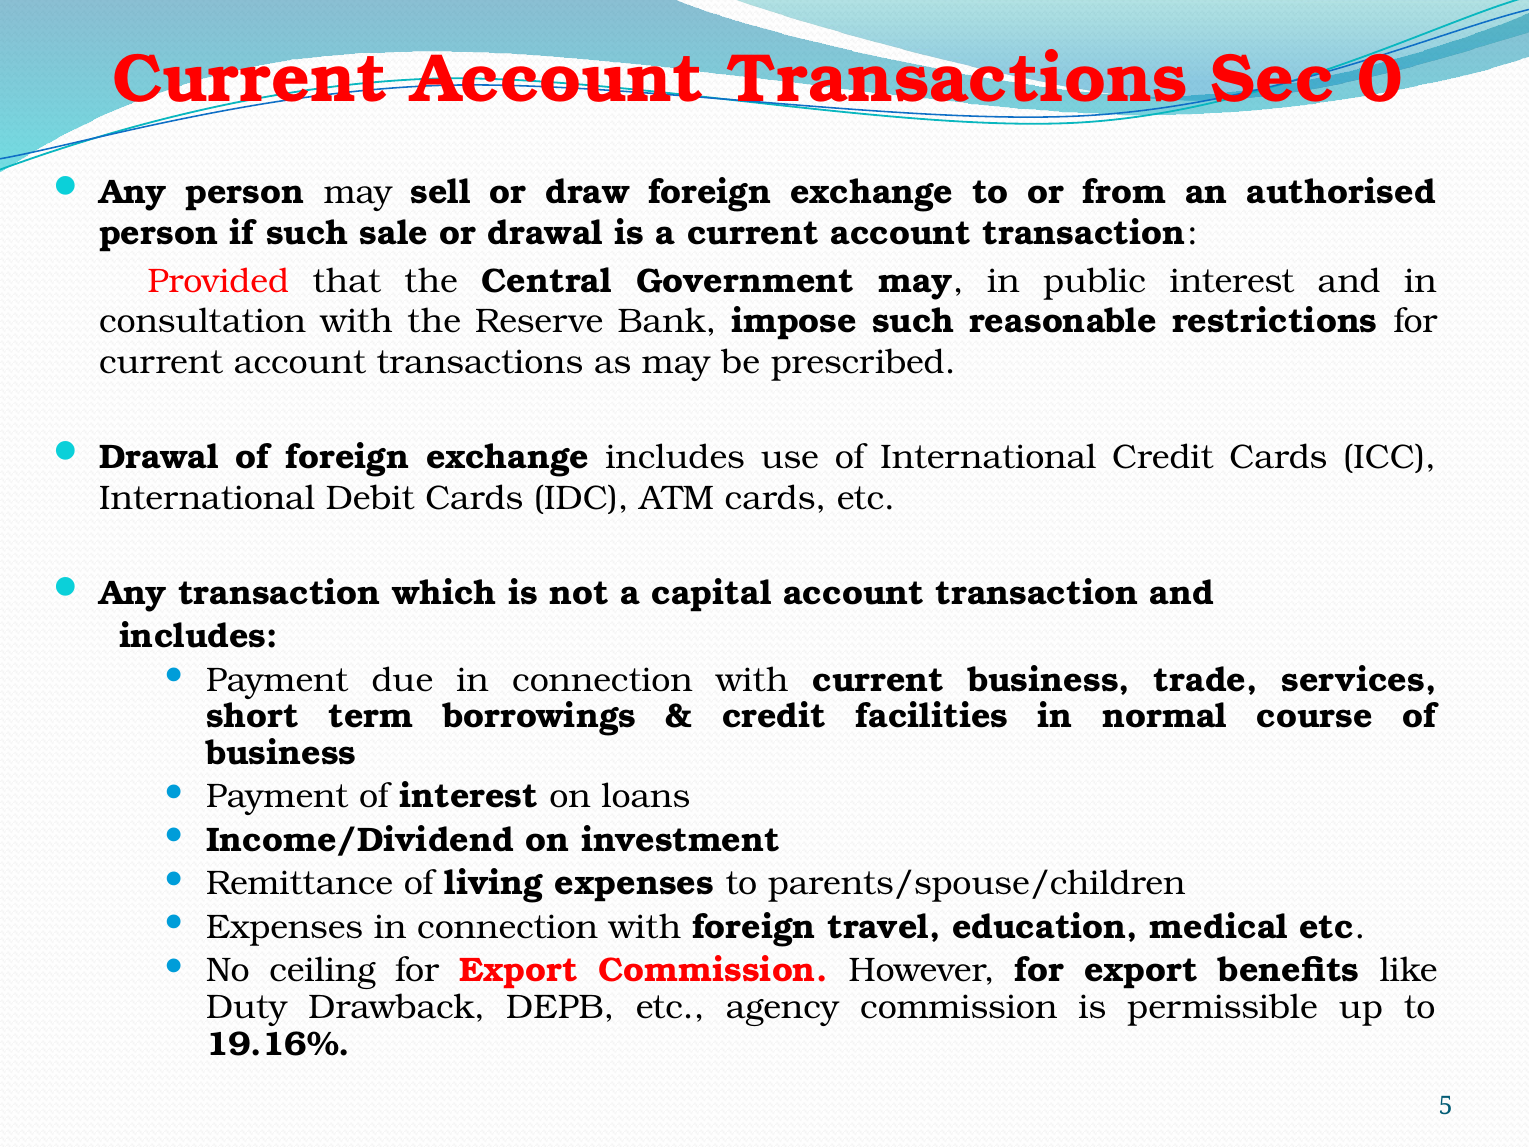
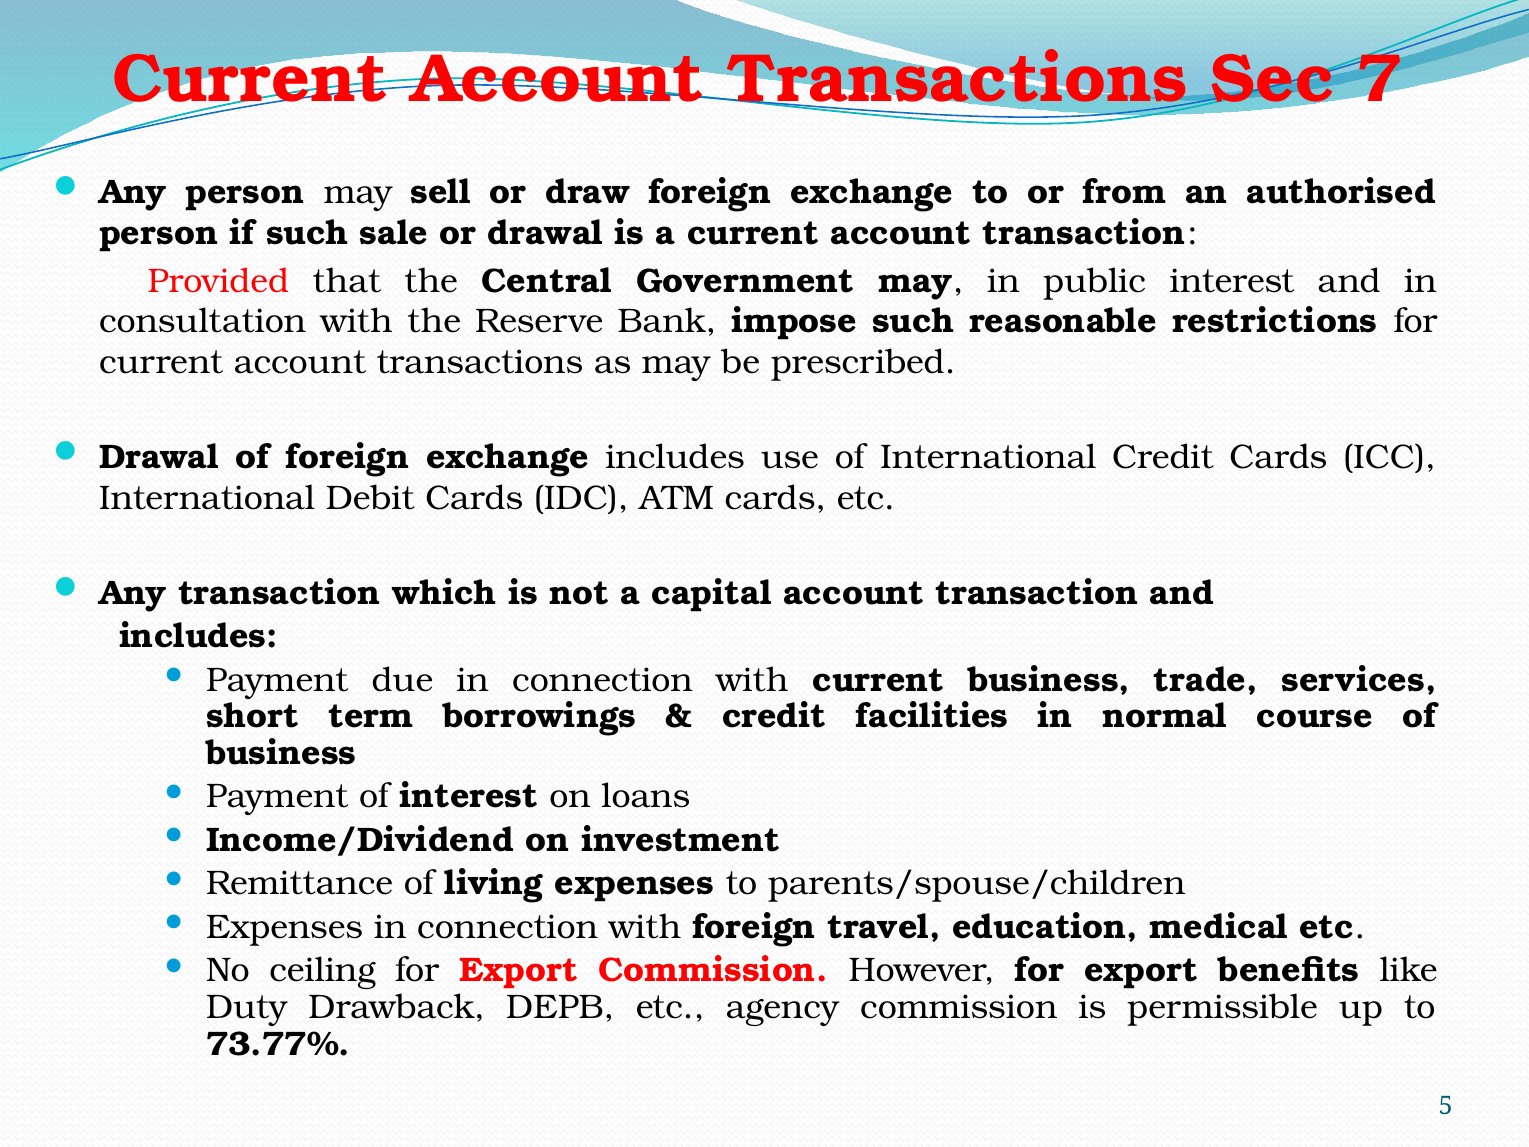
0: 0 -> 7 (1380, 79)
19.16%: 19.16% -> 73.77% (278, 1044)
